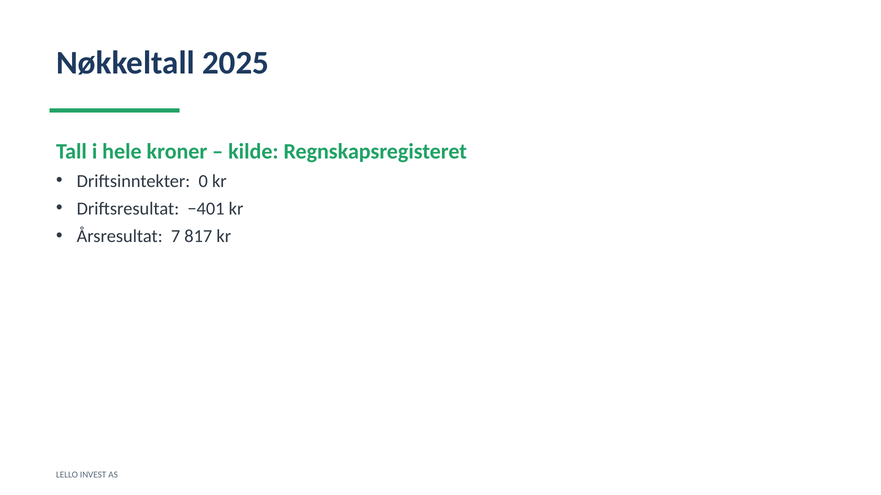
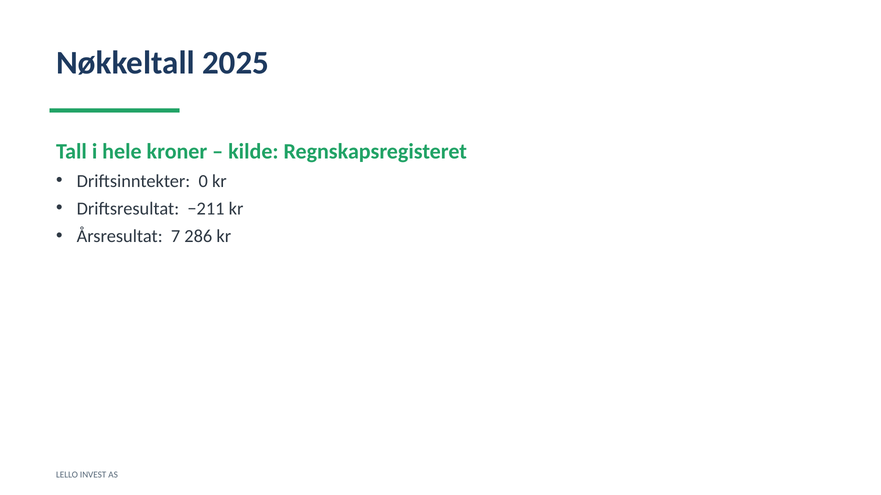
−401: −401 -> −211 (206, 209)
817: 817 -> 286 (198, 236)
